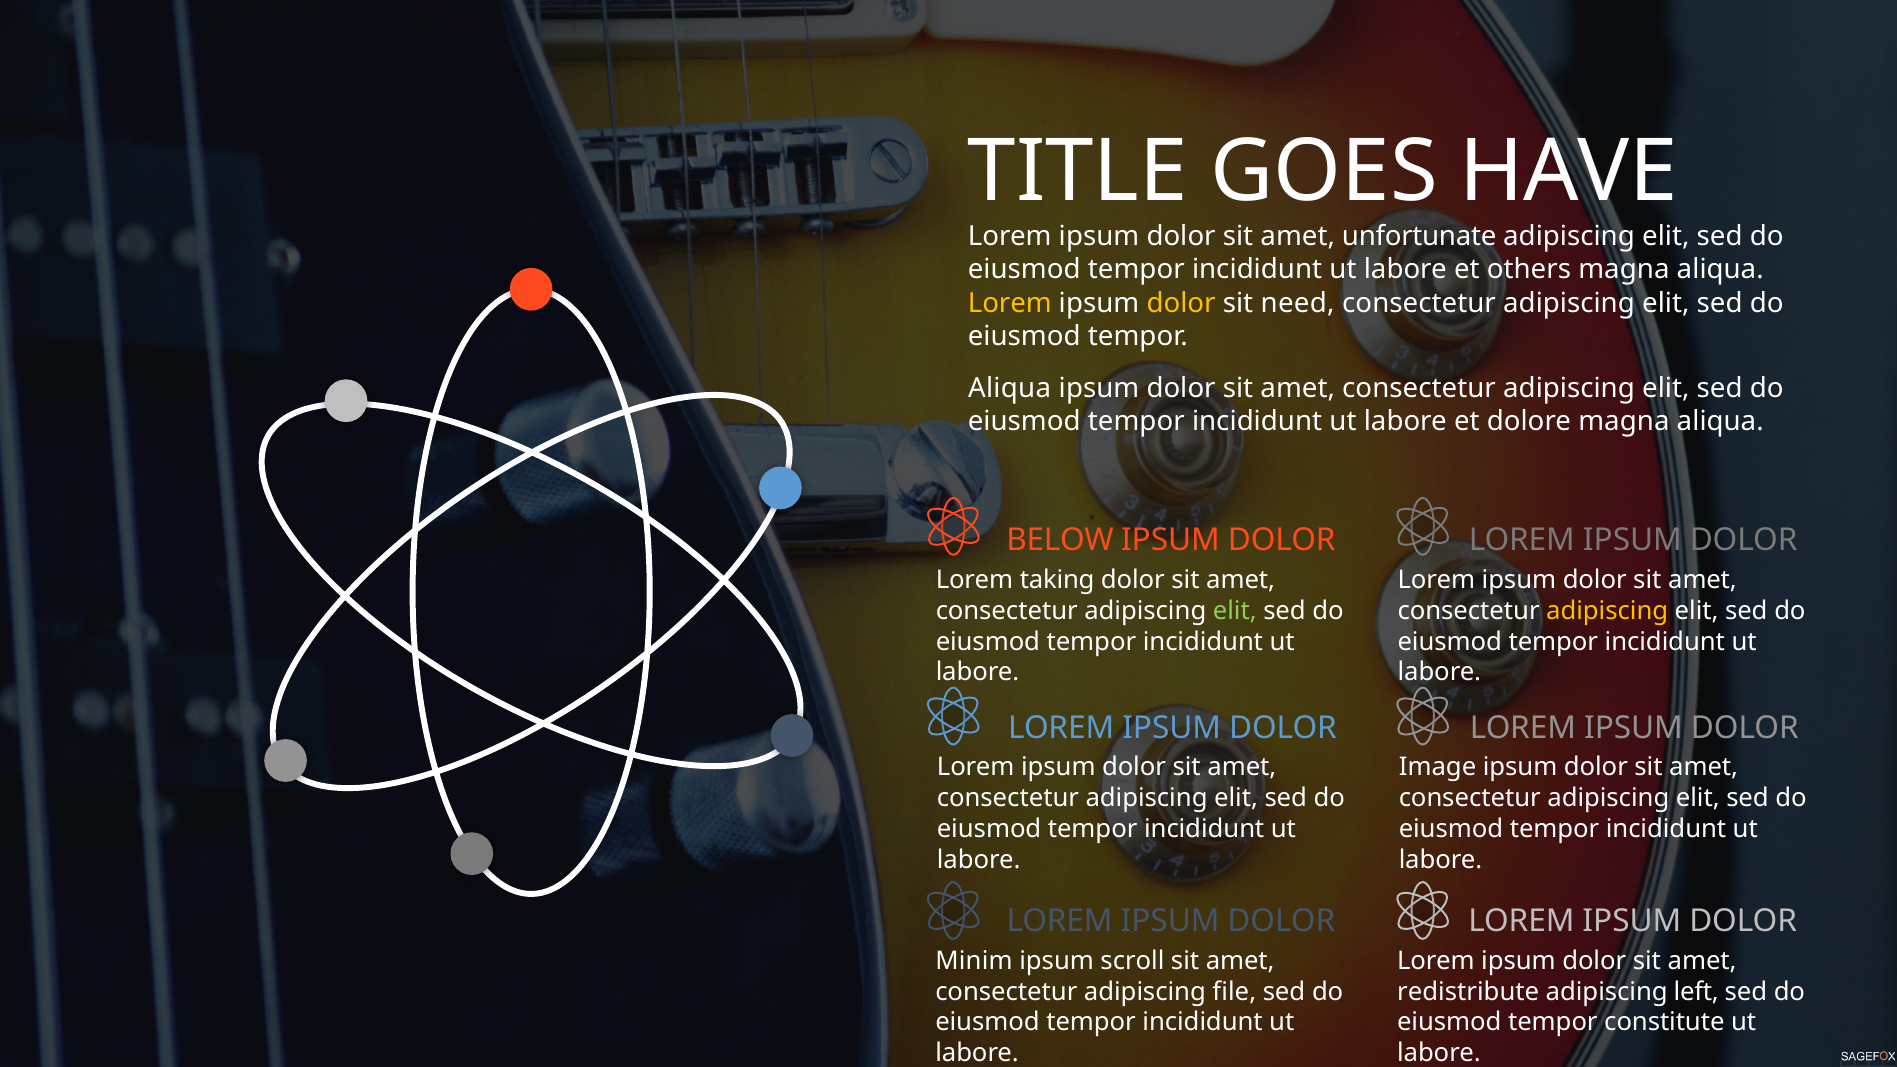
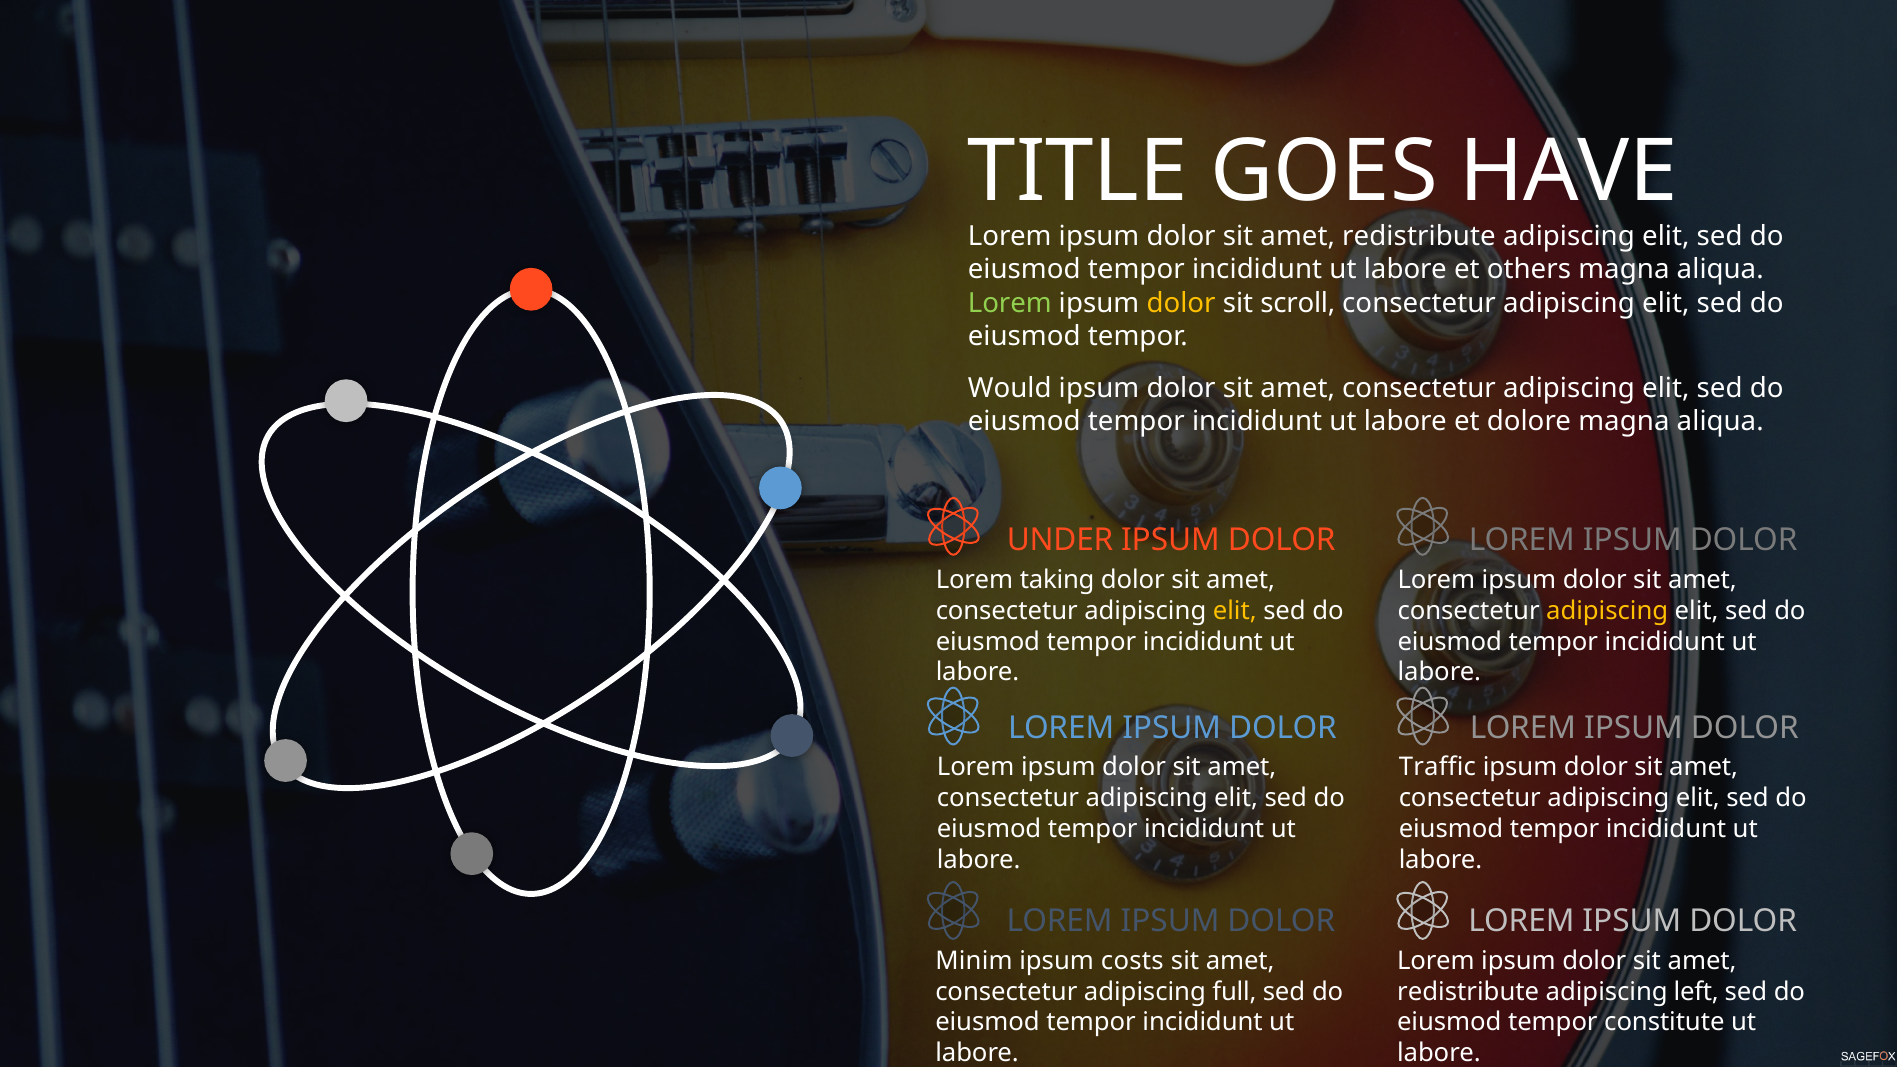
unfortunate: unfortunate -> redistribute (1419, 236)
Lorem colour: yellow -> light green (1010, 303)
need: need -> scroll (1298, 303)
Aliqua: Aliqua -> Would (1010, 388)
BELOW: BELOW -> UNDER (1060, 540)
elit colour: light green -> yellow (1235, 611)
Image: Image -> Traffic (1437, 767)
scroll: scroll -> costs (1132, 961)
file: file -> full (1234, 992)
